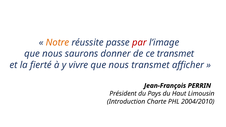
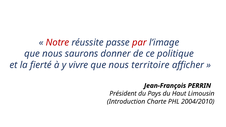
Notre colour: orange -> red (57, 42)
ce transmet: transmet -> politique (175, 54)
nous transmet: transmet -> territoire (150, 65)
